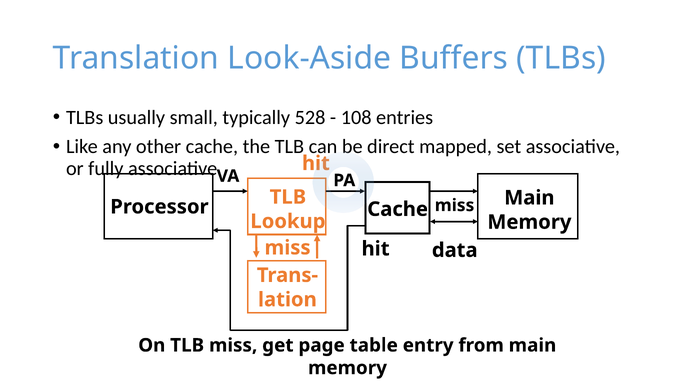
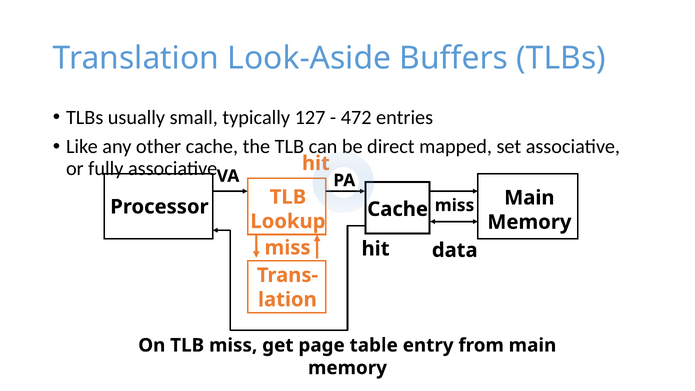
528: 528 -> 127 (310, 118)
108: 108 -> 472 (356, 118)
